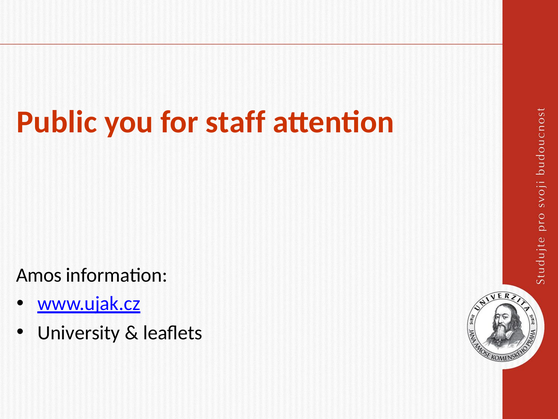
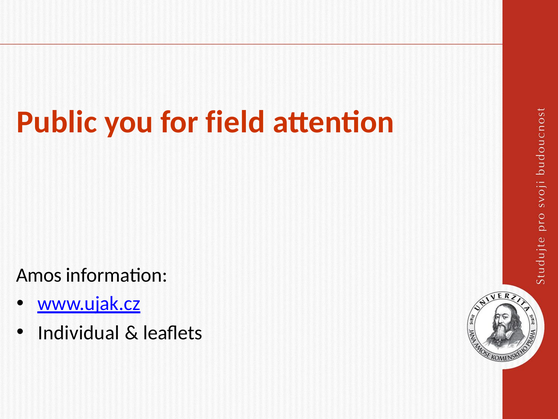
staff: staff -> field (235, 122)
University: University -> Individual (79, 332)
